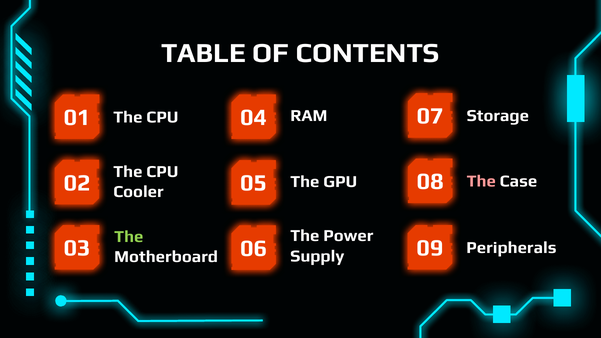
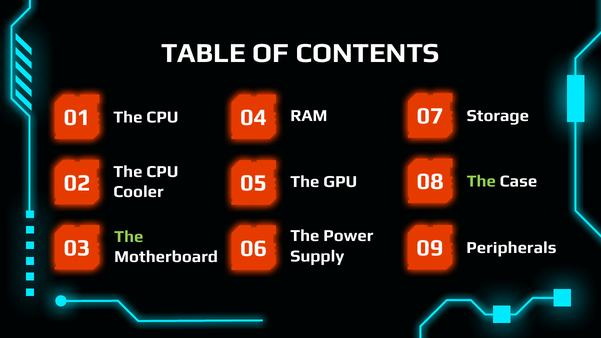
The colour: pink -> light green (481, 181)
